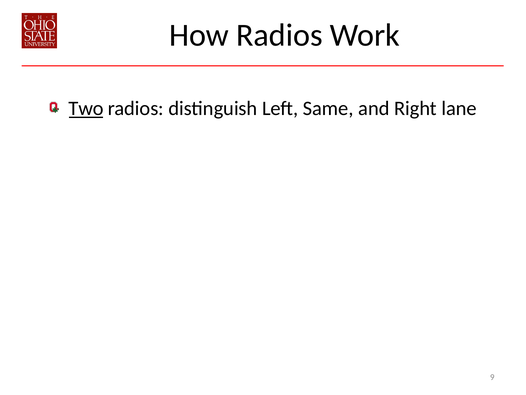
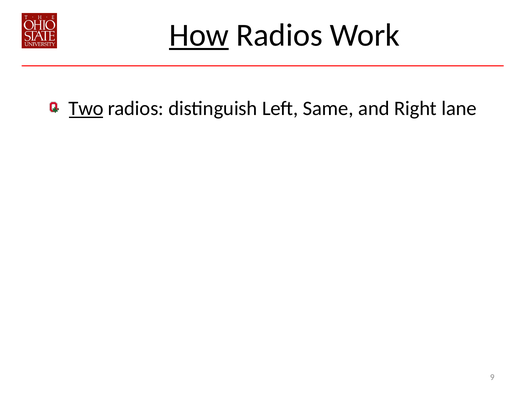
How underline: none -> present (199, 35)
